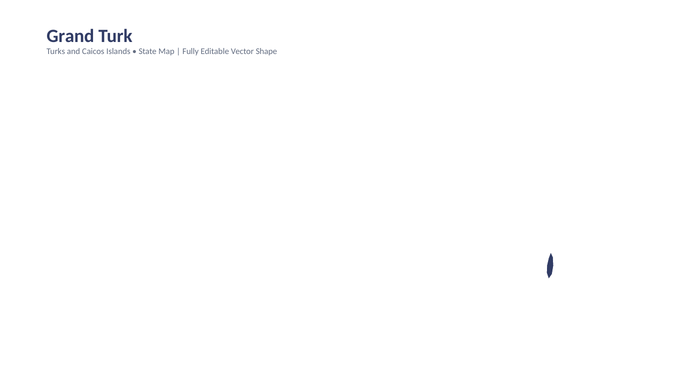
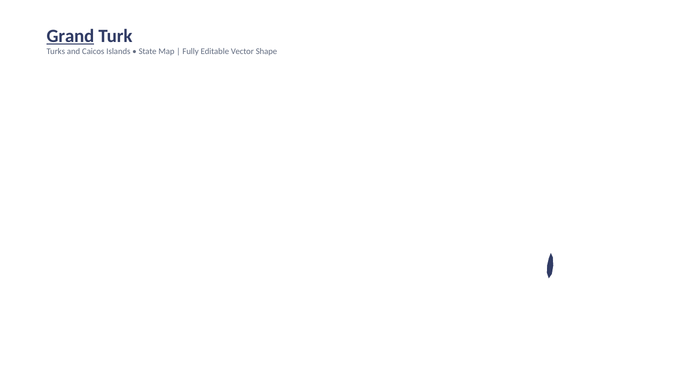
Grand underline: none -> present (70, 36)
